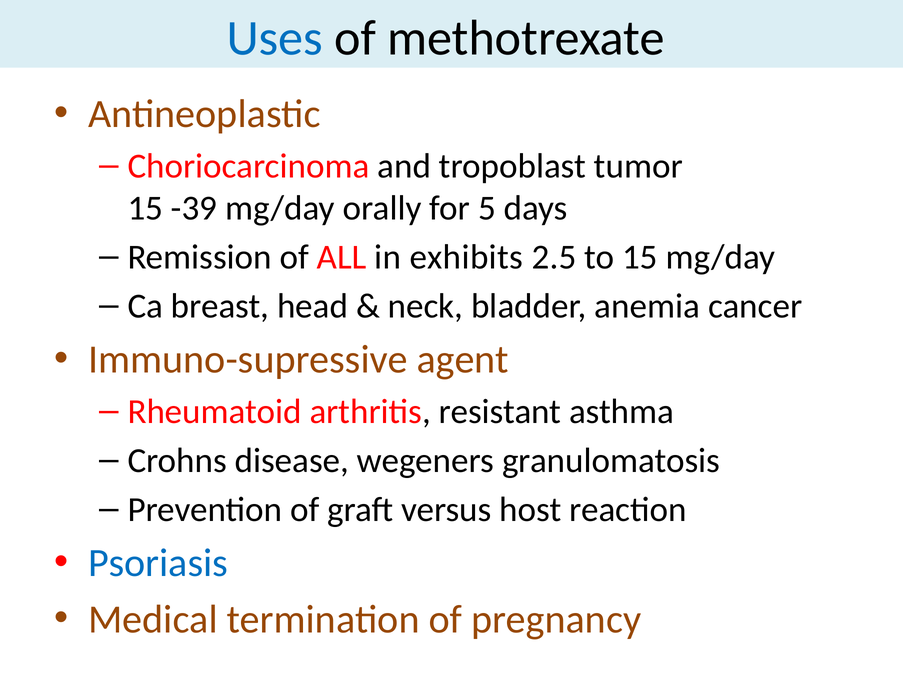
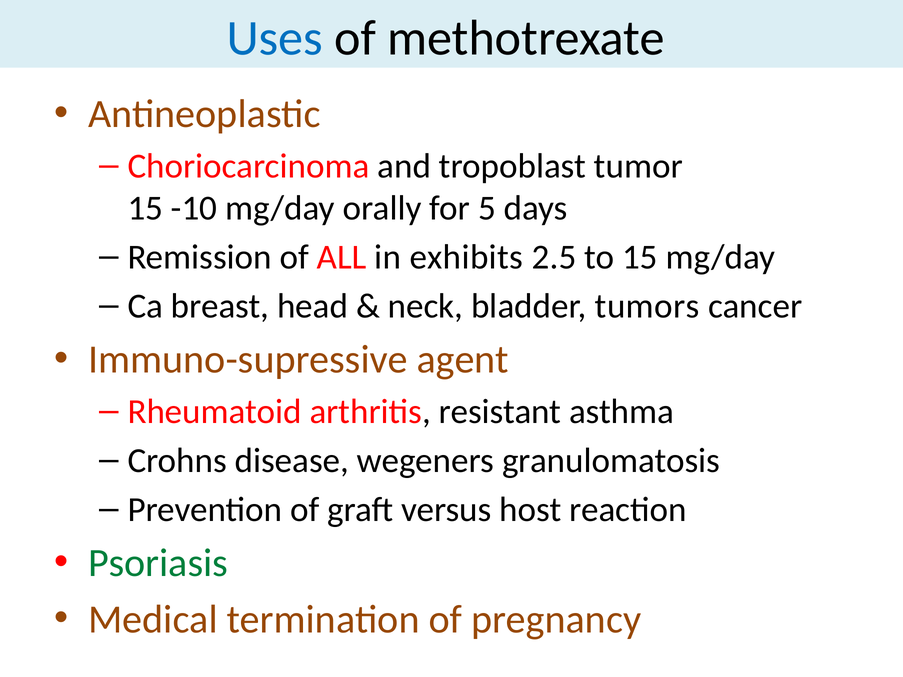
-39: -39 -> -10 (194, 208)
anemia: anemia -> tumors (647, 306)
Psoriasis colour: blue -> green (158, 563)
